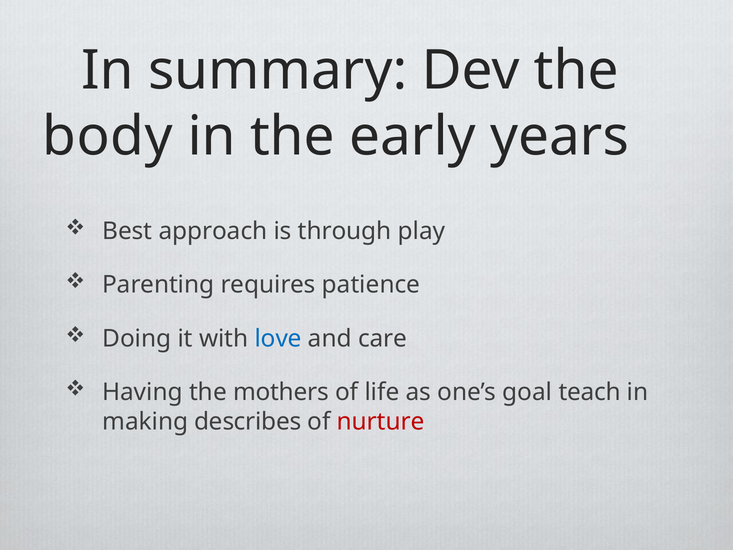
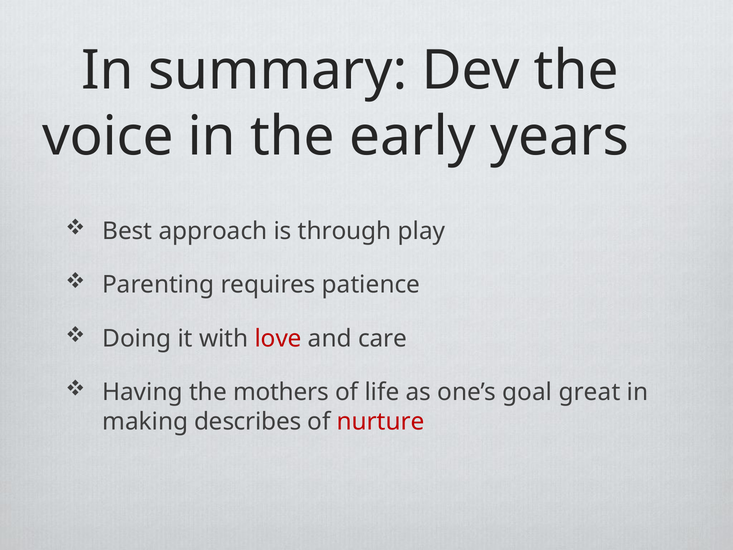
body: body -> voice (108, 137)
love colour: blue -> red (278, 338)
teach: teach -> great (590, 392)
